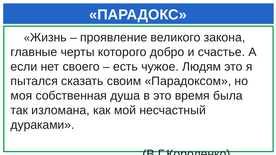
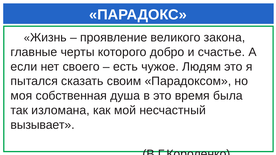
дураками: дураками -> вызывает (43, 125)
